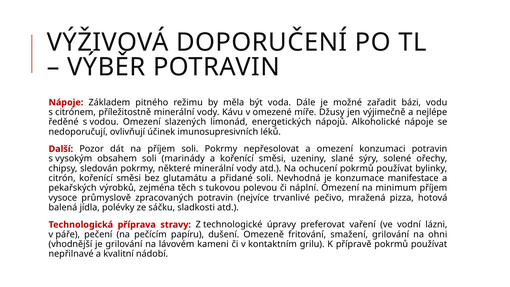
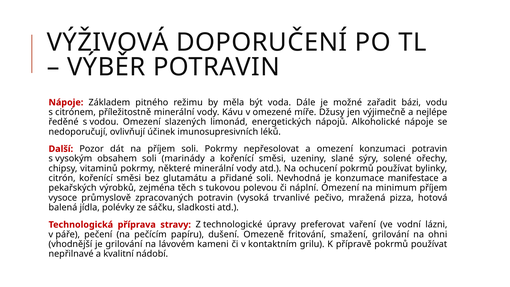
sledován: sledován -> vitaminů (99, 168)
nejvíce: nejvíce -> vysoká (253, 198)
